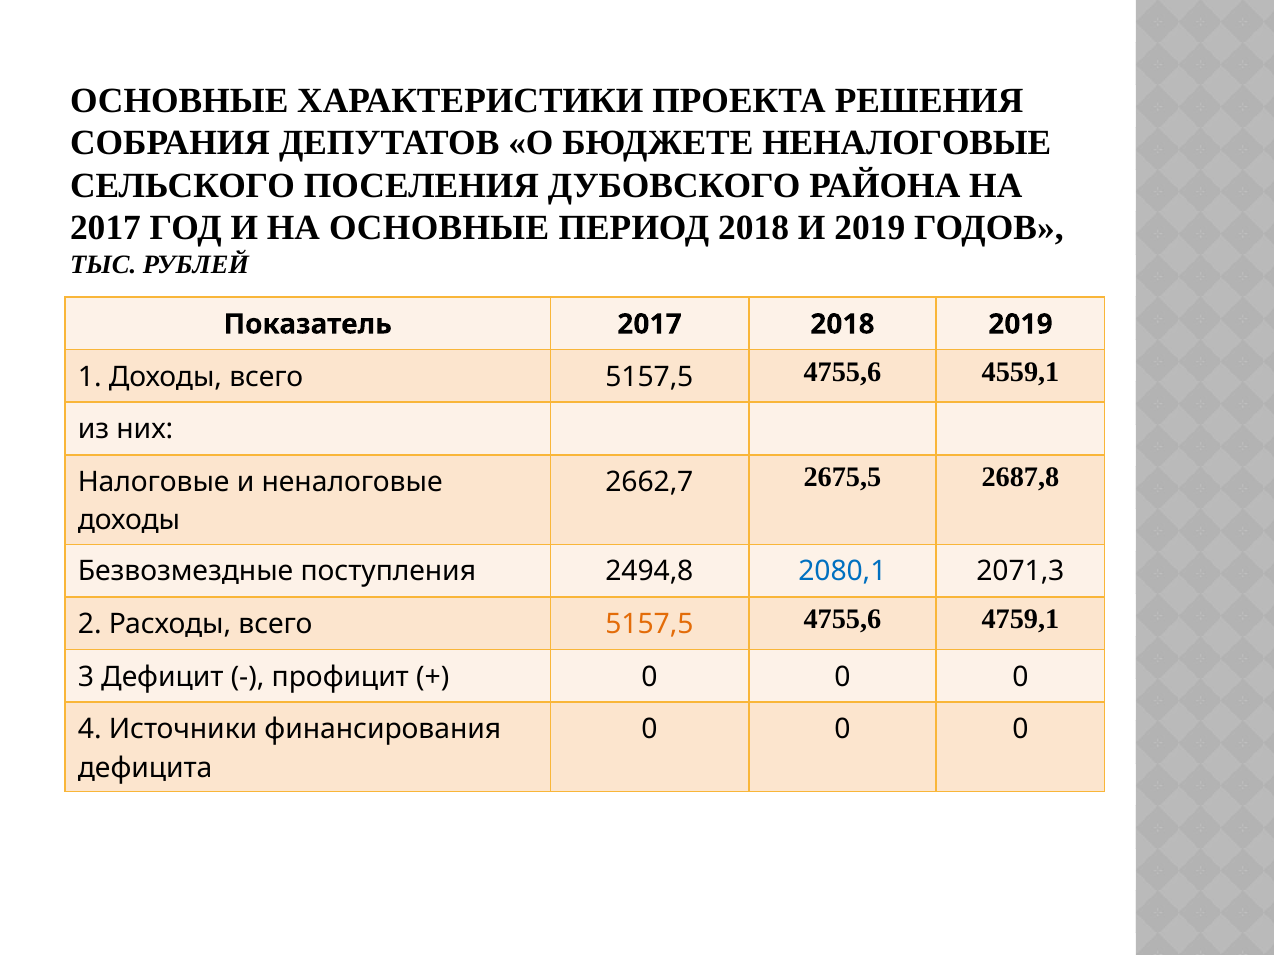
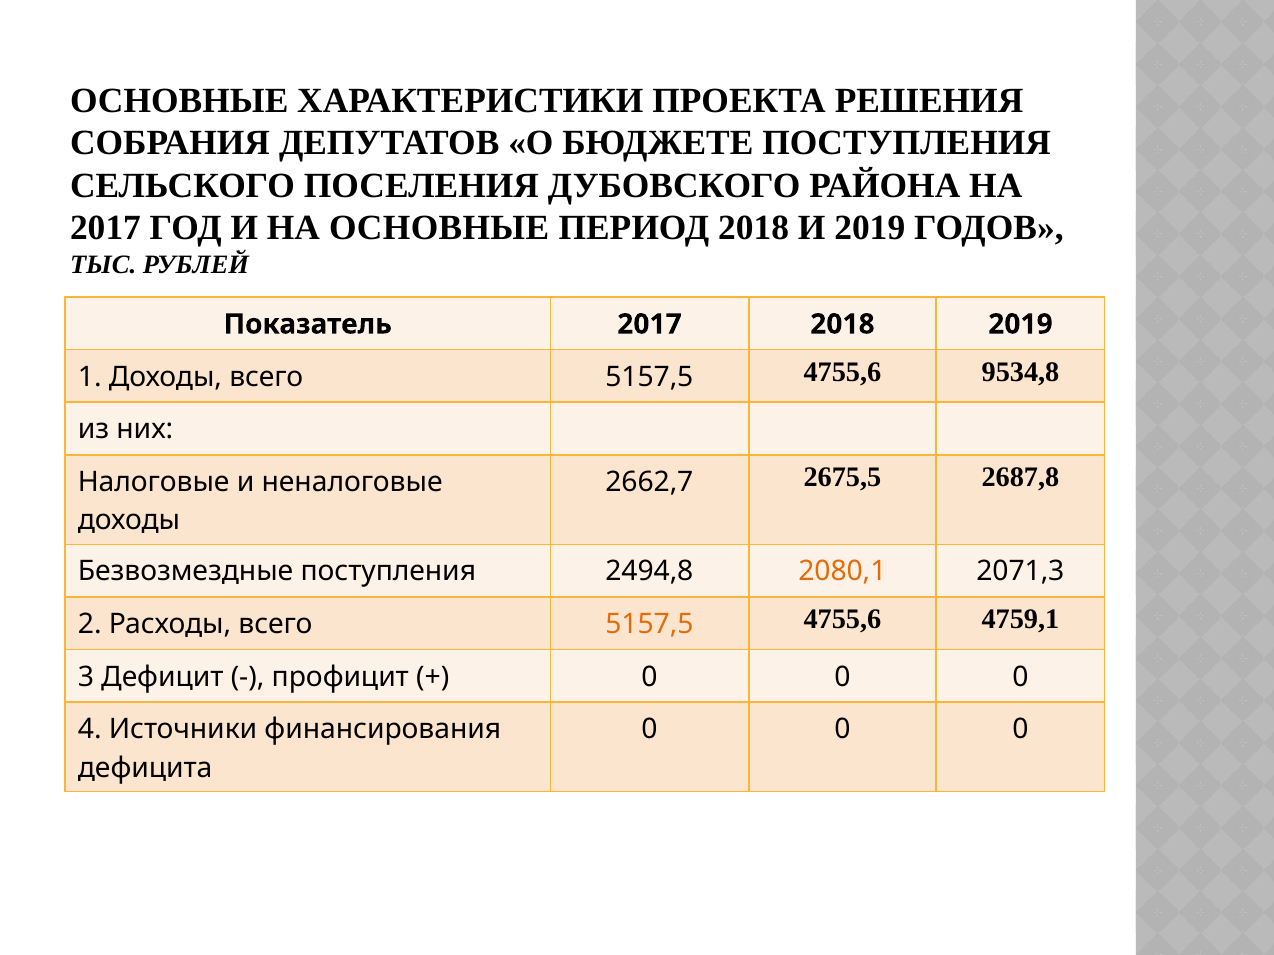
БЮДЖЕТЕ НЕНАЛОГОВЫЕ: НЕНАЛОГОВЫЕ -> ПОСТУПЛЕНИЯ (907, 143)
4559,1: 4559,1 -> 9534,8 (1021, 372)
2080,1 colour: blue -> orange (842, 572)
